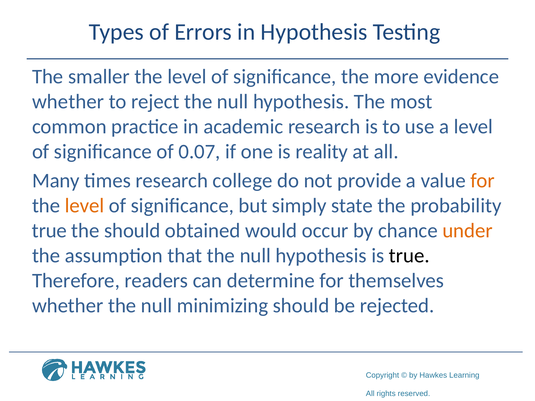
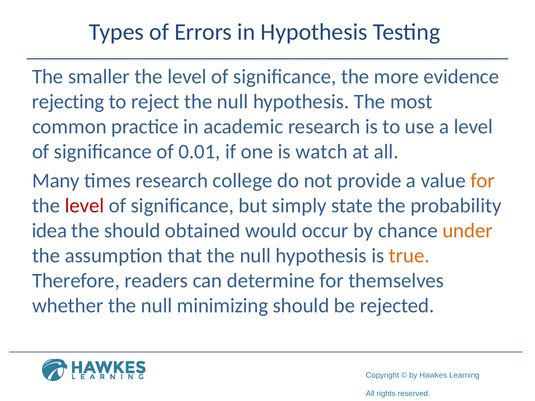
whether: whether -> rejecting (68, 102)
0.07: 0.07 -> 0.01 (199, 152)
reality: reality -> watch (322, 152)
level colour: orange -> red (85, 206)
true: true -> idea (49, 231)
true colour: black -> orange (409, 256)
